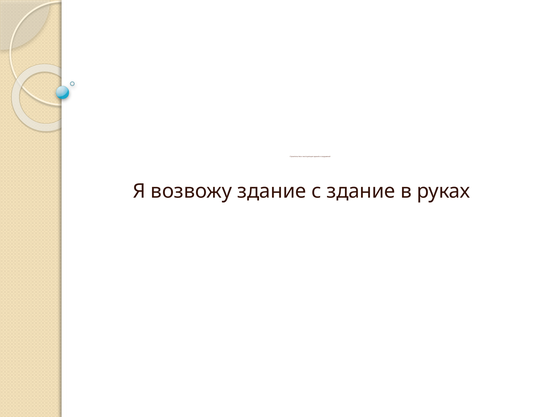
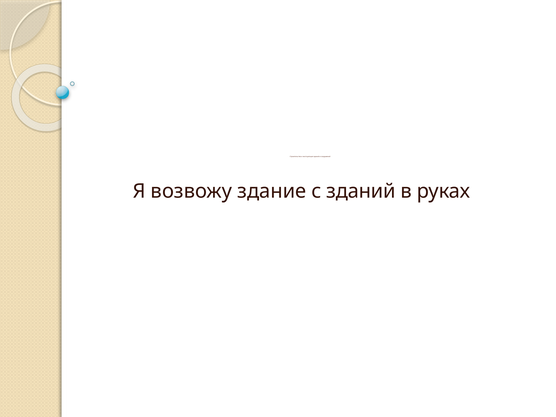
с здание: здание -> зданий (361, 191)
